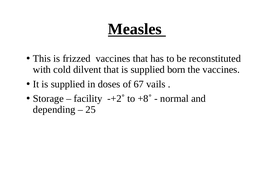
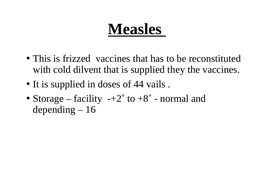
born: born -> they (176, 70)
67: 67 -> 44 (139, 84)
25: 25 -> 16 (91, 110)
